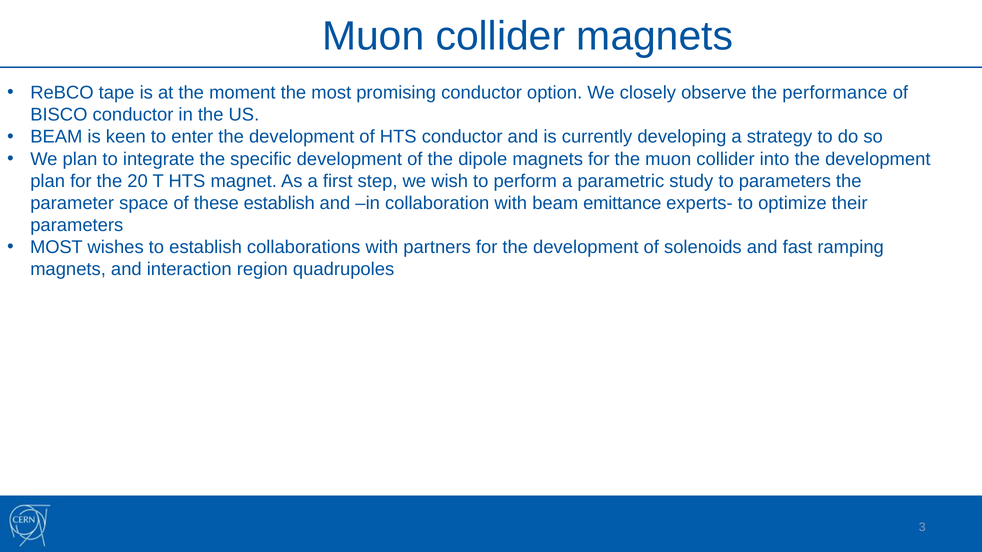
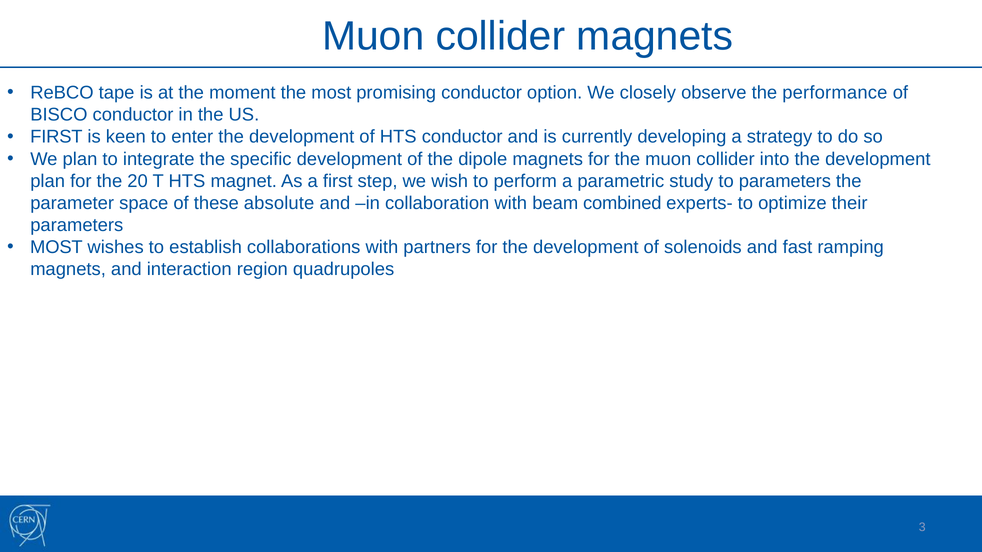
BEAM: BEAM -> FIRST (56, 137)
these establish: establish -> absolute (279, 203)
emittance: emittance -> combined (622, 203)
